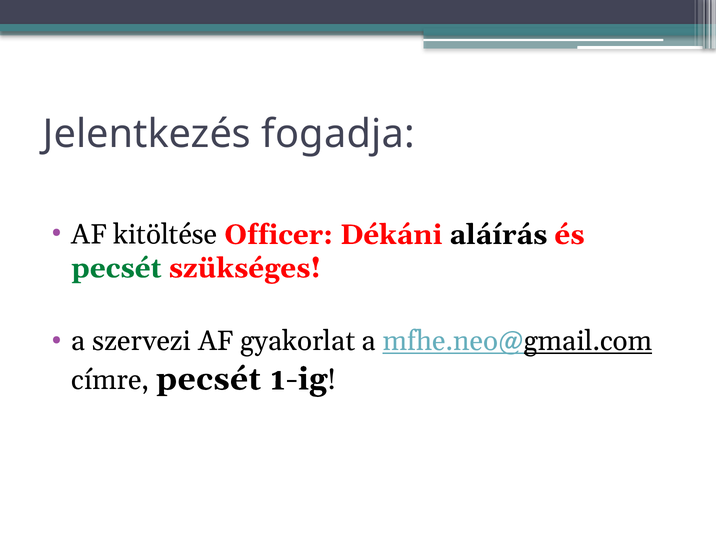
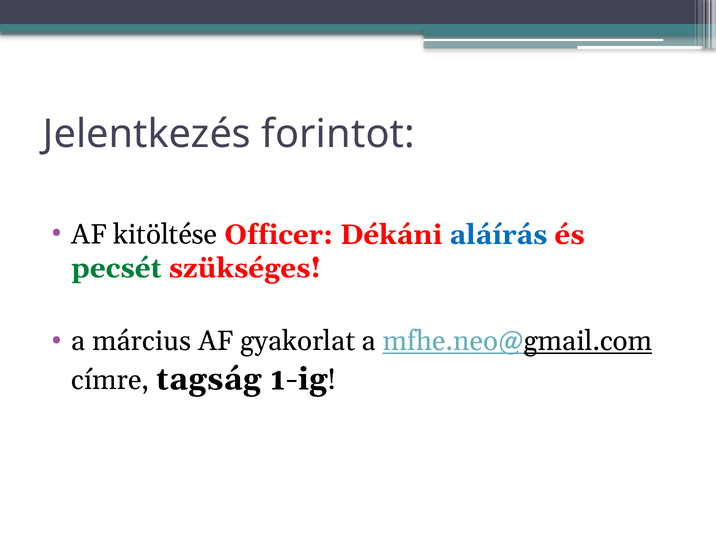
fogadja: fogadja -> forintot (338, 134)
aláírás colour: black -> blue (498, 235)
szervezi: szervezi -> március (142, 341)
címre pecsét: pecsét -> tagság (209, 379)
